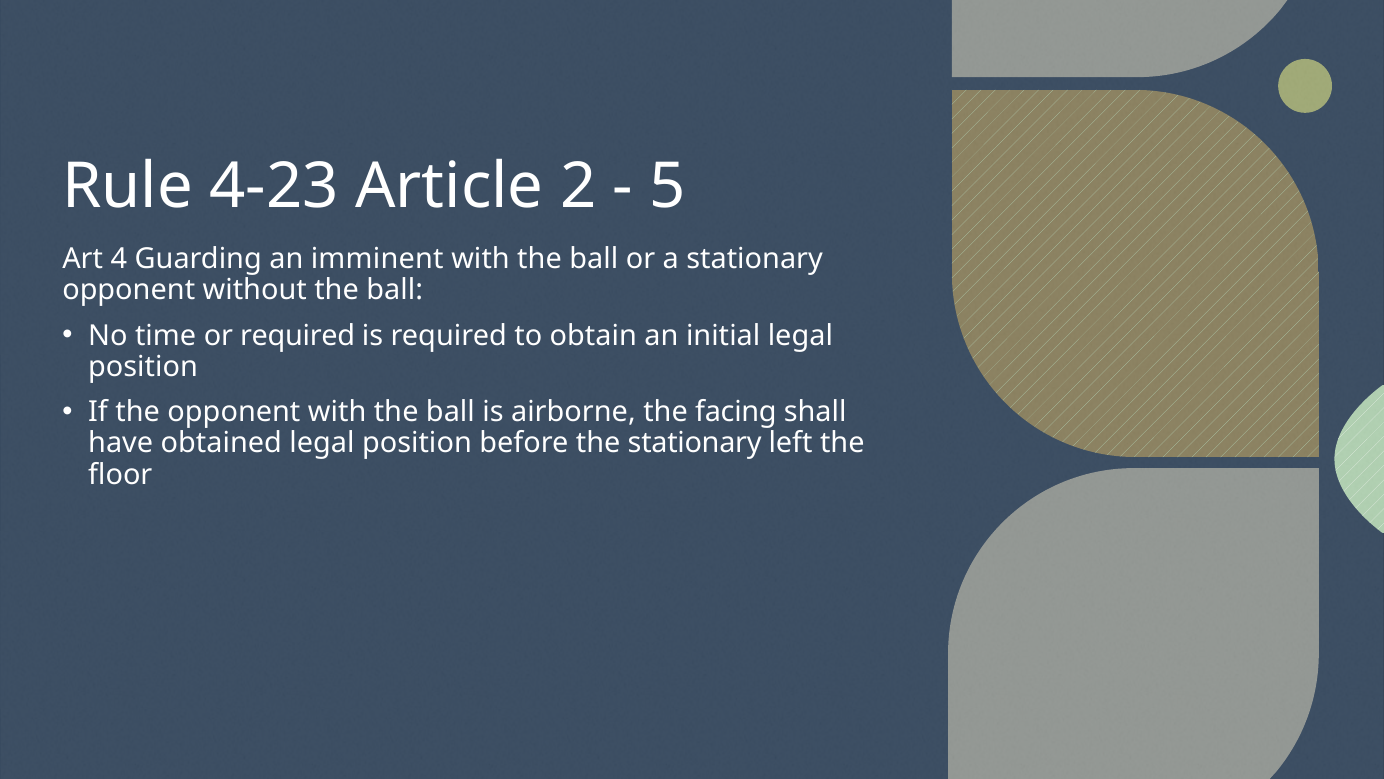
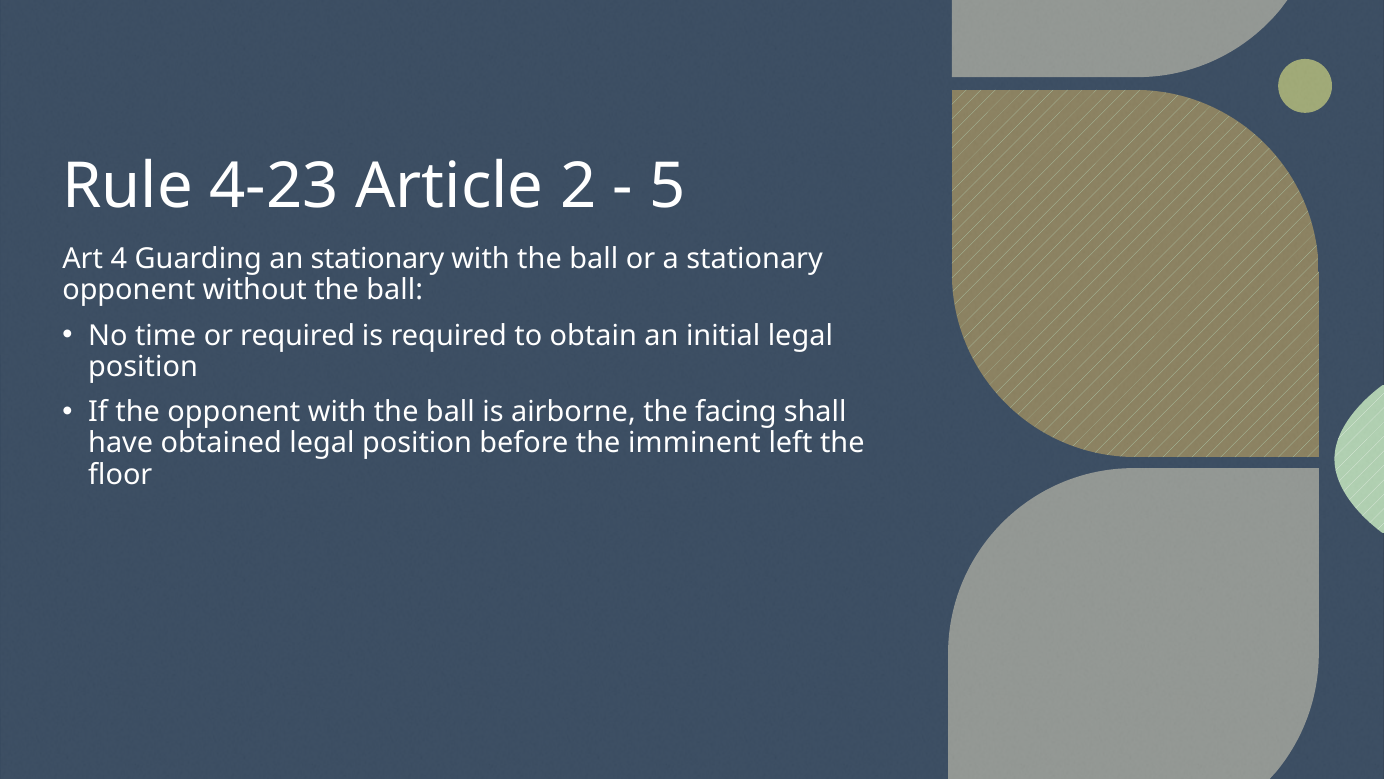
an imminent: imminent -> stationary (377, 259)
the stationary: stationary -> imminent (694, 443)
